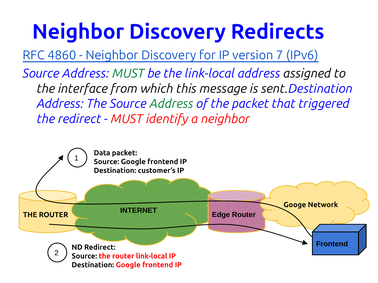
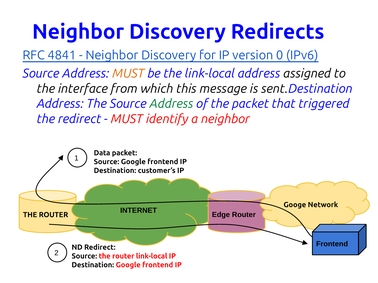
4860: 4860 -> 4841 (62, 55)
7: 7 -> 0 (280, 55)
MUST colour: green -> orange (128, 74)
